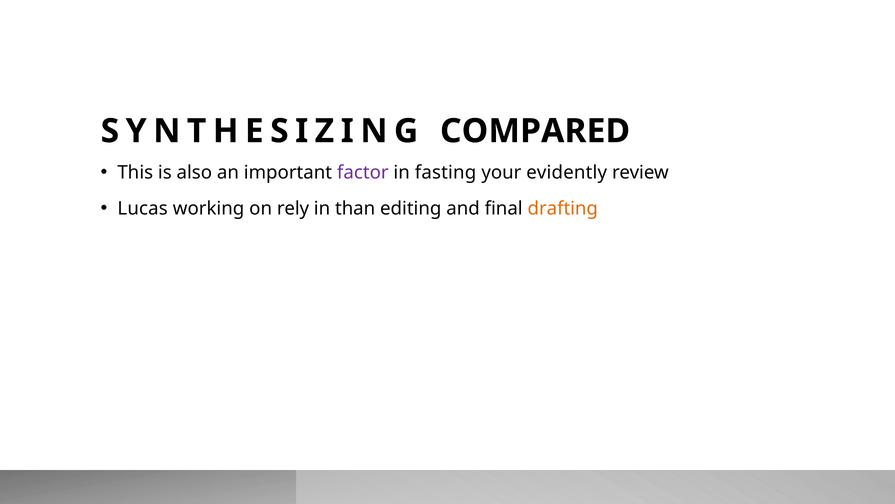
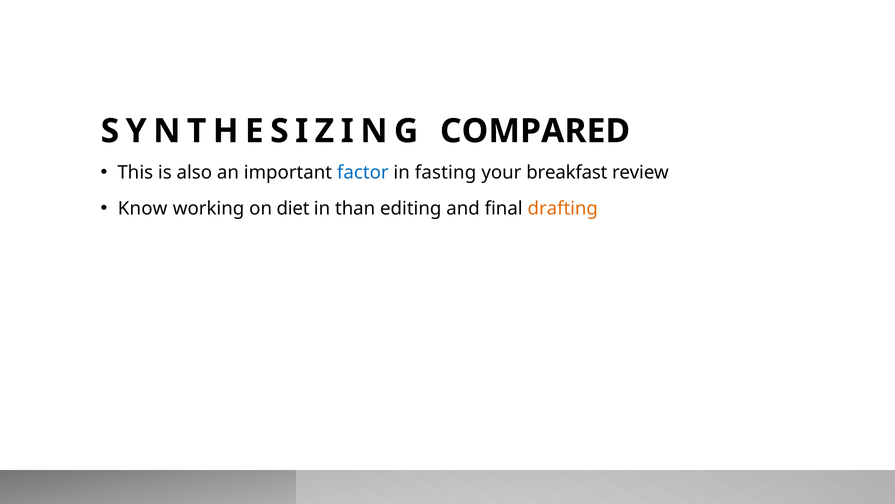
factor colour: purple -> blue (363, 172)
evidently: evidently -> breakfast (567, 172)
Lucas: Lucas -> Know (143, 208)
rely: rely -> diet (293, 208)
